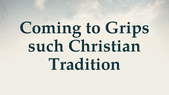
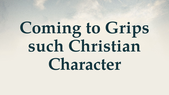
Tradition: Tradition -> Character (85, 64)
